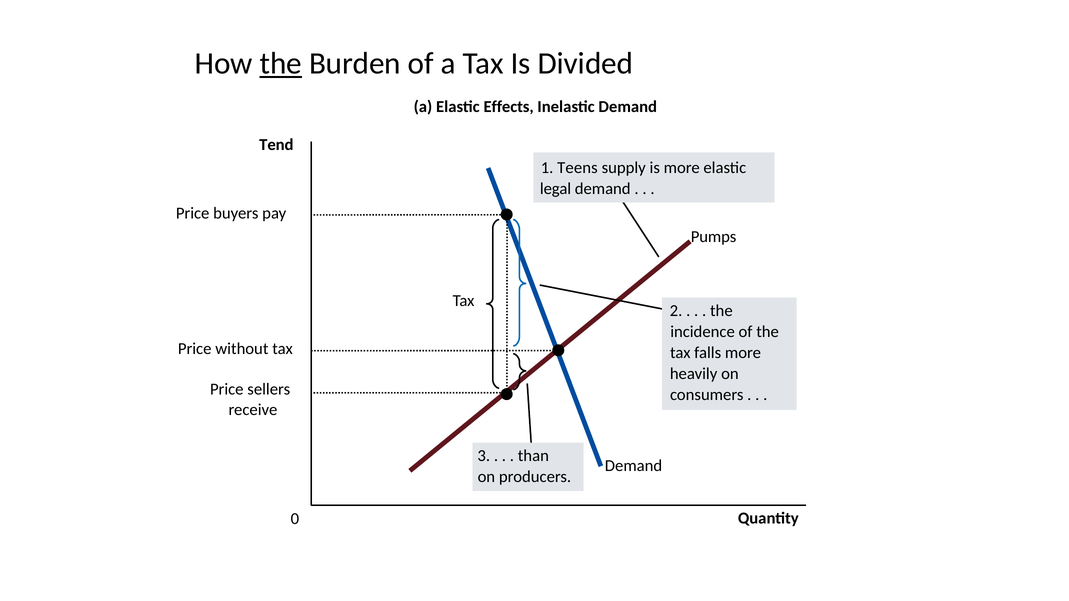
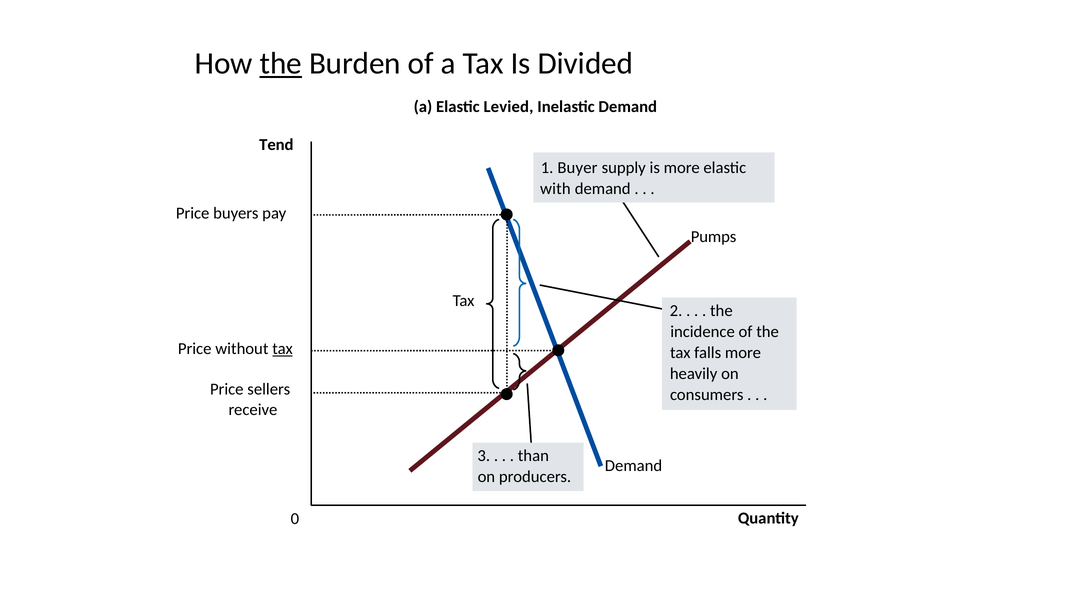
Effects: Effects -> Levied (508, 107)
Teens: Teens -> Buyer (577, 168)
legal: legal -> with (555, 189)
tax underline: none -> present (283, 349)
